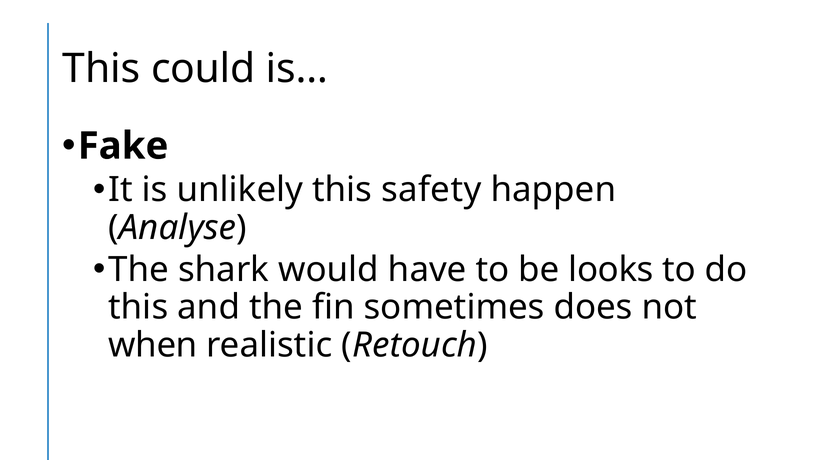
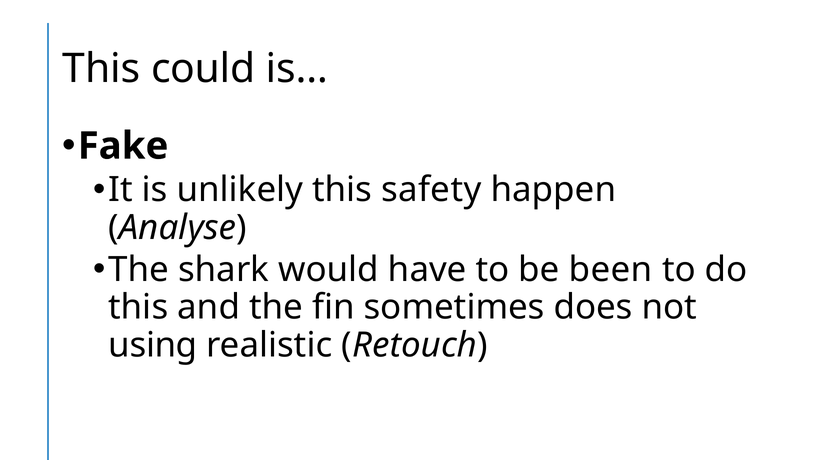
looks: looks -> been (611, 270)
when: when -> using (153, 345)
